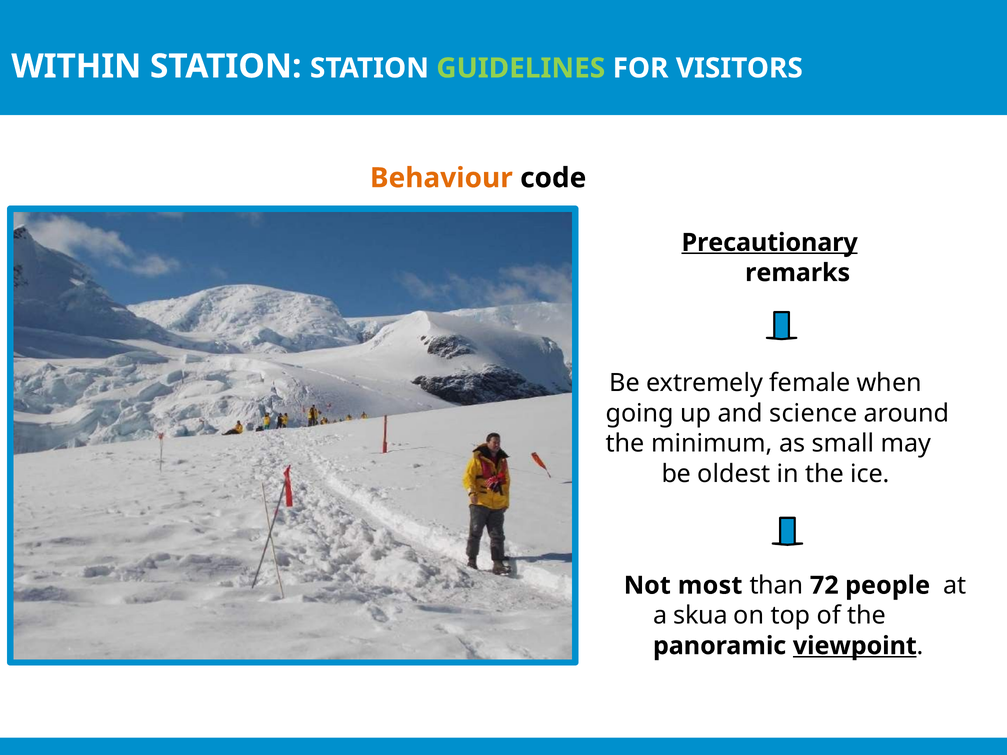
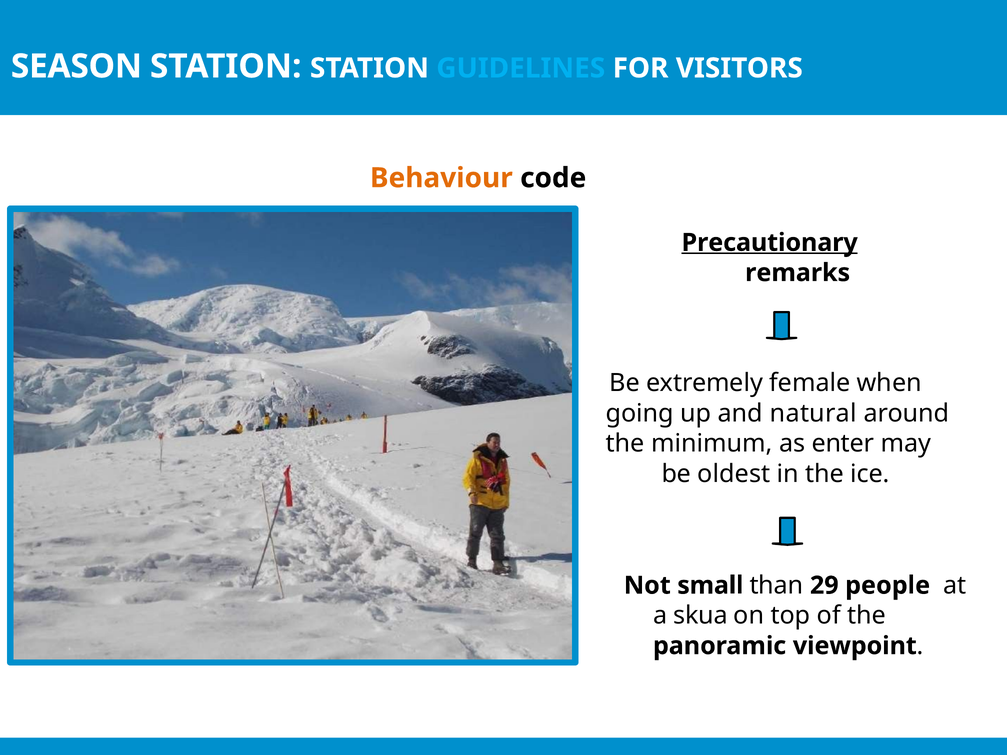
WITHIN: WITHIN -> SEASON (76, 66)
GUIDELINES colour: light green -> light blue (521, 68)
science: science -> natural (813, 414)
small: small -> enter (843, 444)
most: most -> small (710, 586)
72: 72 -> 29 (824, 586)
viewpoint underline: present -> none (855, 646)
